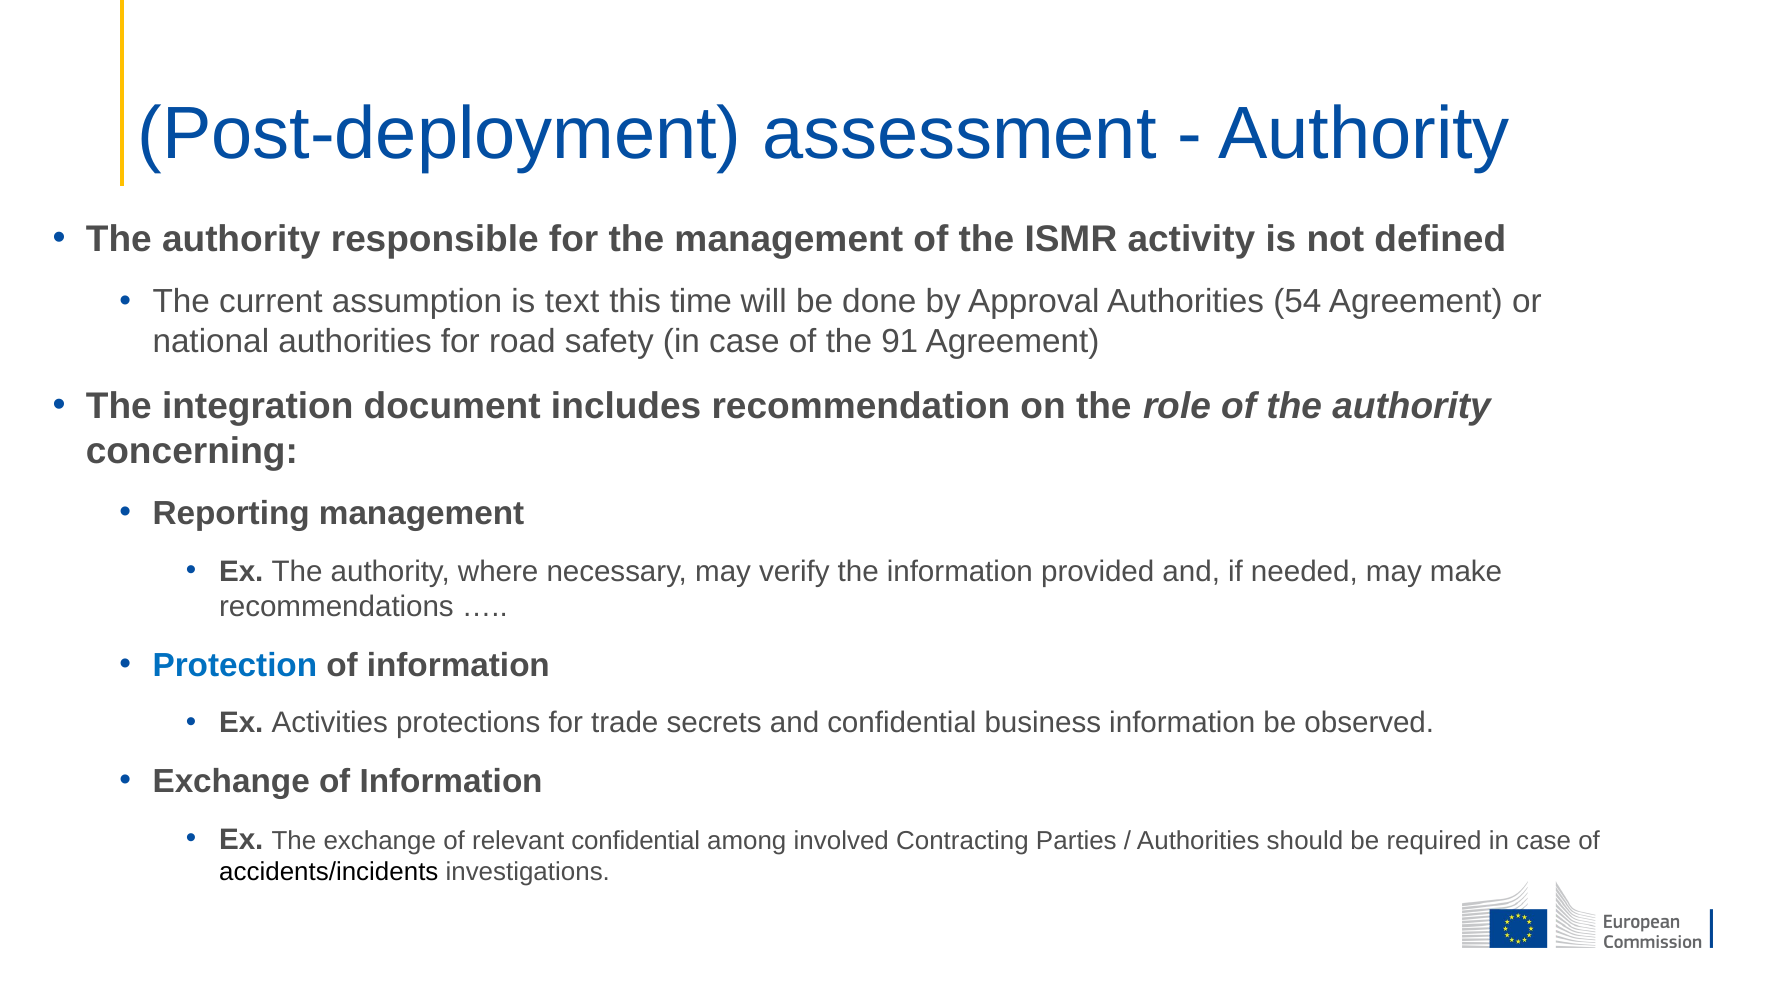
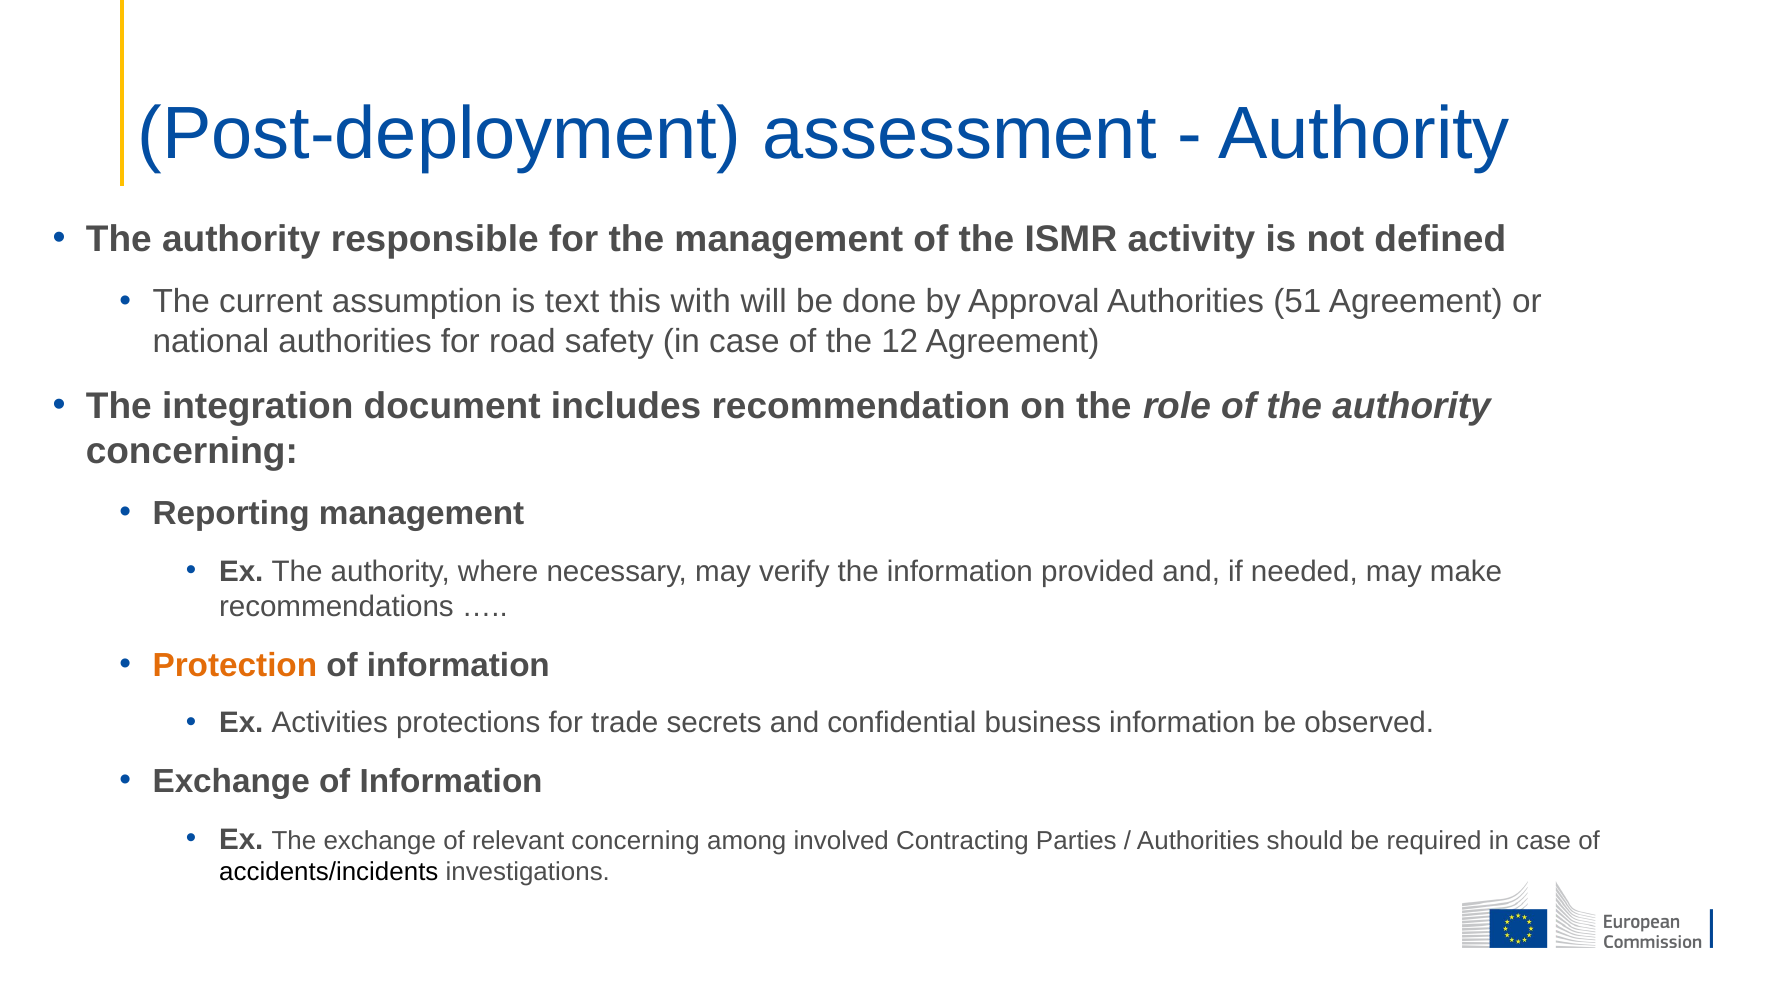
time: time -> with (701, 302)
54: 54 -> 51 (1297, 302)
91: 91 -> 12 (900, 342)
Protection colour: blue -> orange (235, 665)
relevant confidential: confidential -> concerning (636, 840)
